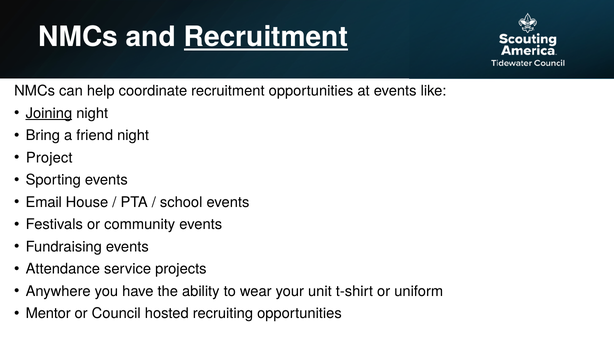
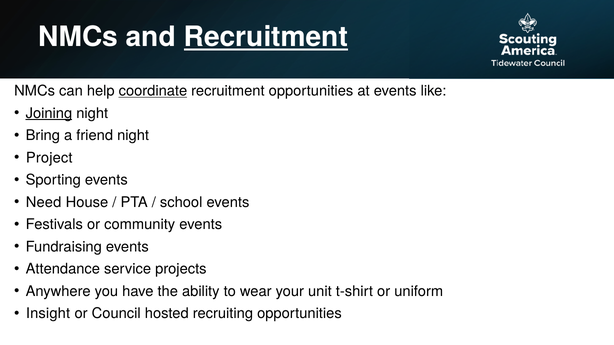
coordinate underline: none -> present (153, 91)
Email: Email -> Need (44, 202)
Mentor: Mentor -> Insight (48, 314)
